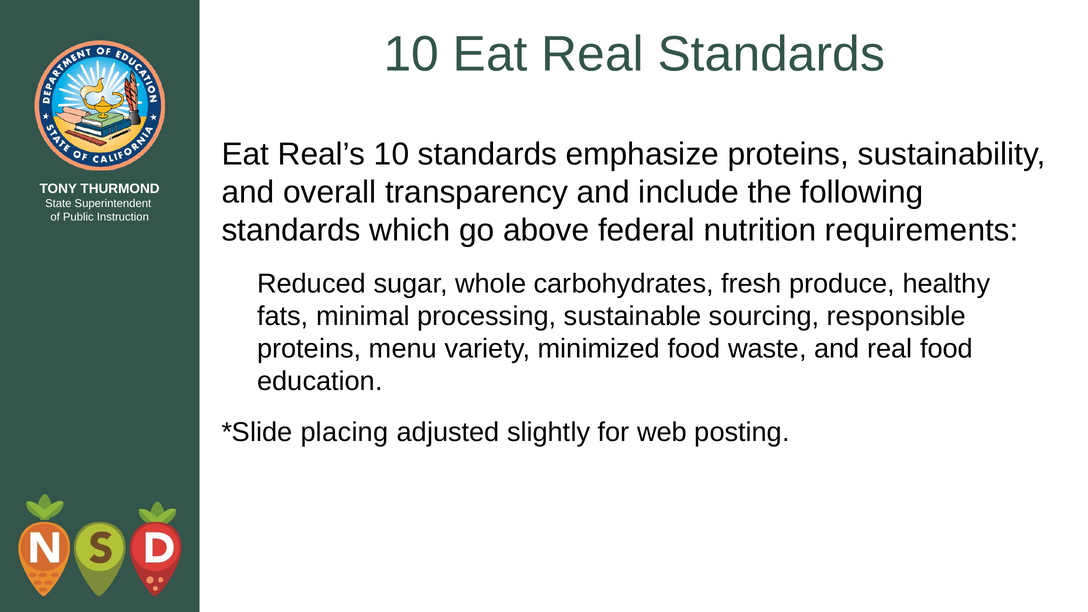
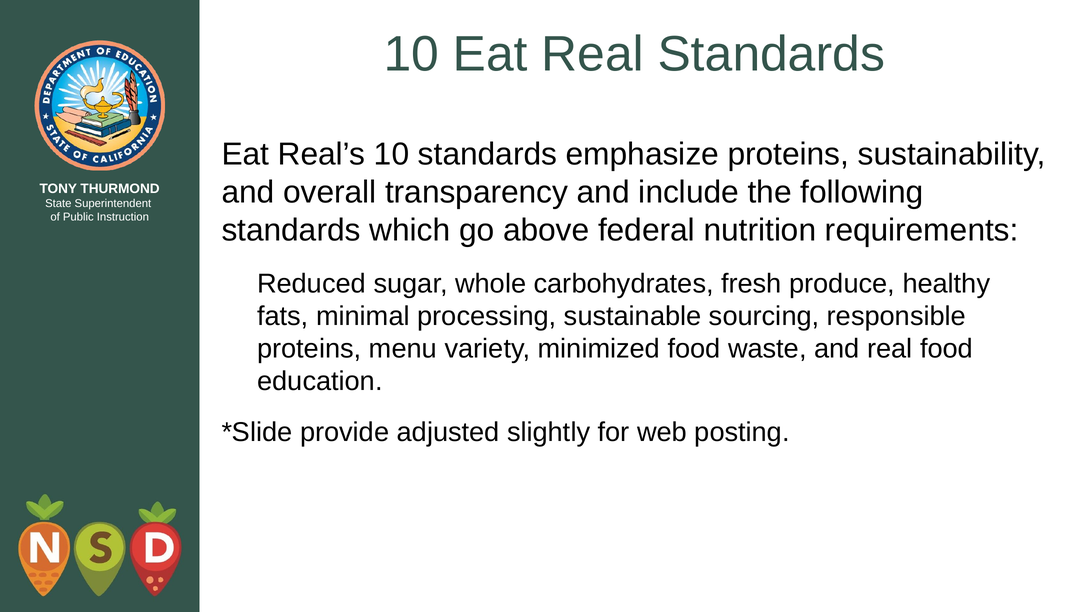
placing: placing -> provide (345, 432)
